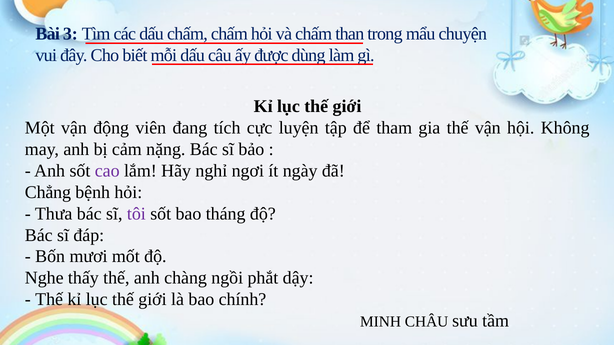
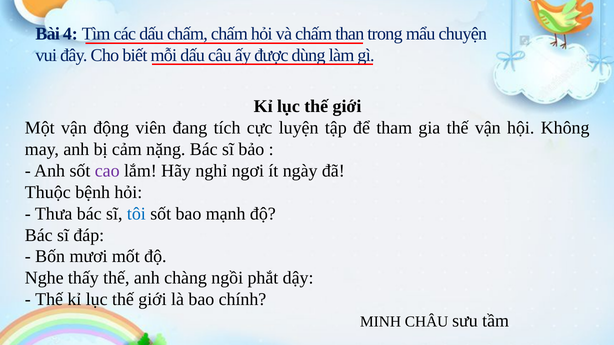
3: 3 -> 4 (70, 34)
Chẳng: Chẳng -> Thuộc (48, 192)
tôi colour: purple -> blue (136, 214)
tháng: tháng -> mạnh (226, 214)
